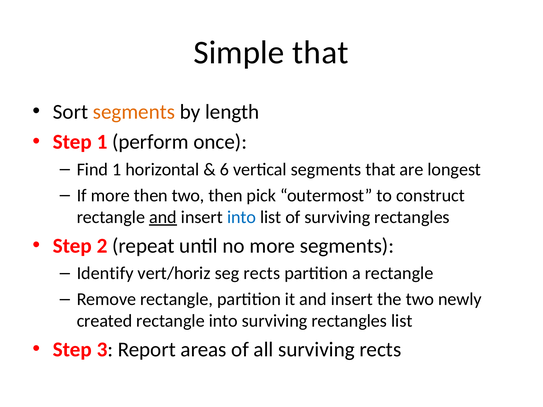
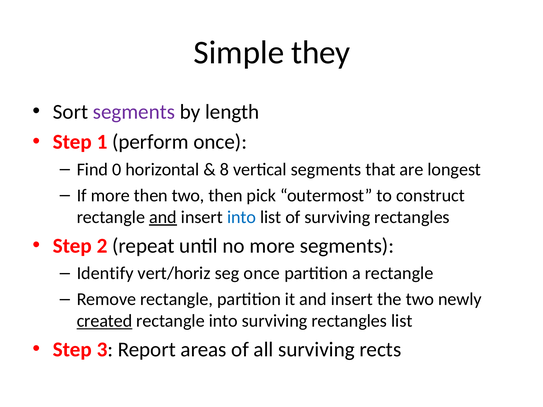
Simple that: that -> they (321, 53)
segments colour: orange -> purple (134, 112)
Find 1: 1 -> 0 (117, 170)
6: 6 -> 8 (224, 170)
seg rects: rects -> once (262, 273)
created underline: none -> present (105, 321)
